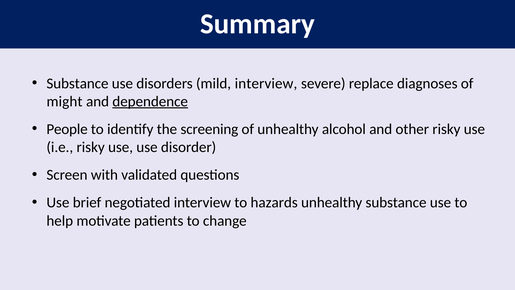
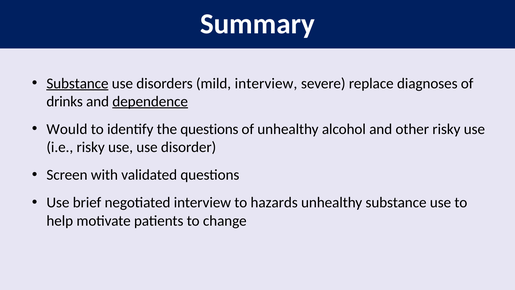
Substance underline: none -> present (77, 83)
might: might -> drinks (65, 101)
People: People -> Would (67, 129)
the screening: screening -> questions (209, 129)
